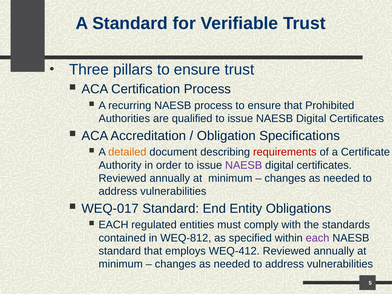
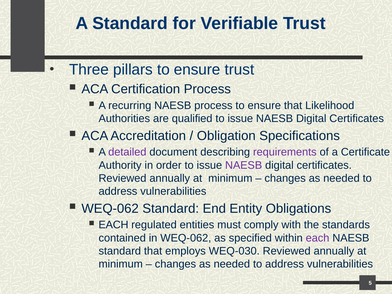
Prohibited: Prohibited -> Likelihood (330, 106)
detailed colour: orange -> purple (127, 152)
requirements colour: red -> purple (285, 152)
WEQ-017: WEQ-017 -> WEQ-062 (110, 208)
in WEQ-812: WEQ-812 -> WEQ-062 (186, 238)
WEQ-412: WEQ-412 -> WEQ-030 (234, 251)
